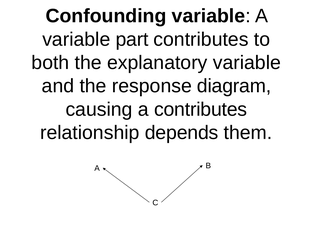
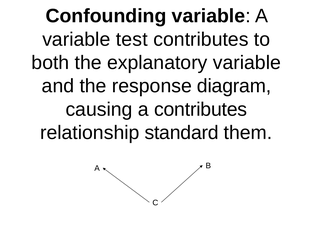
part: part -> test (132, 39)
depends: depends -> standard (182, 133)
